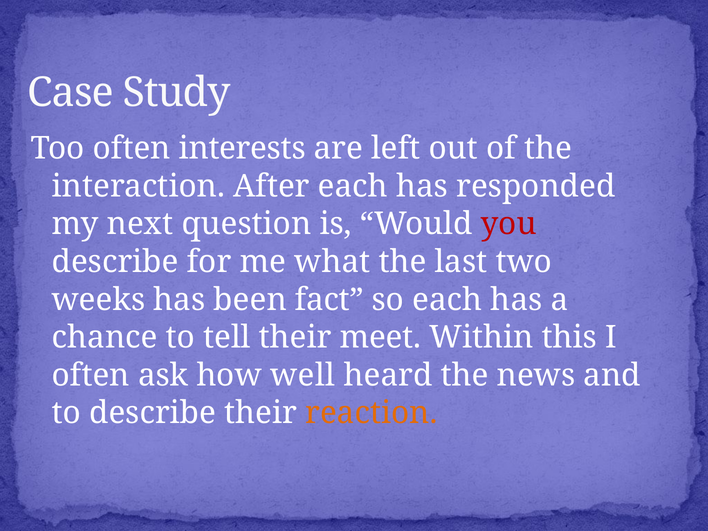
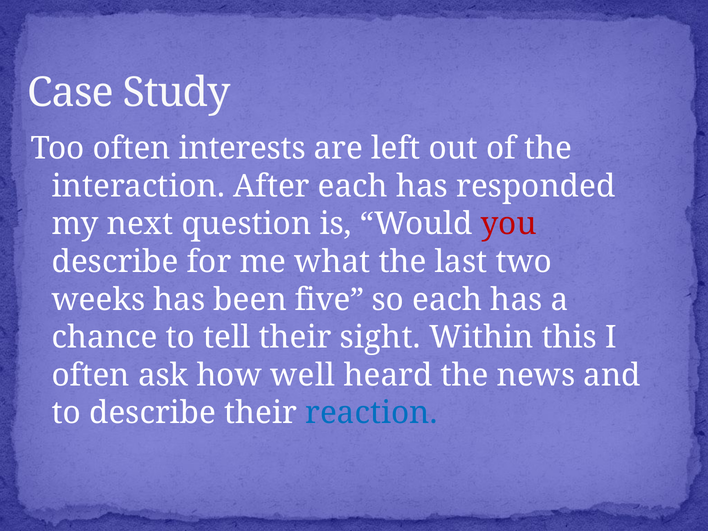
fact: fact -> five (329, 300)
meet: meet -> sight (380, 337)
reaction colour: orange -> blue (371, 413)
